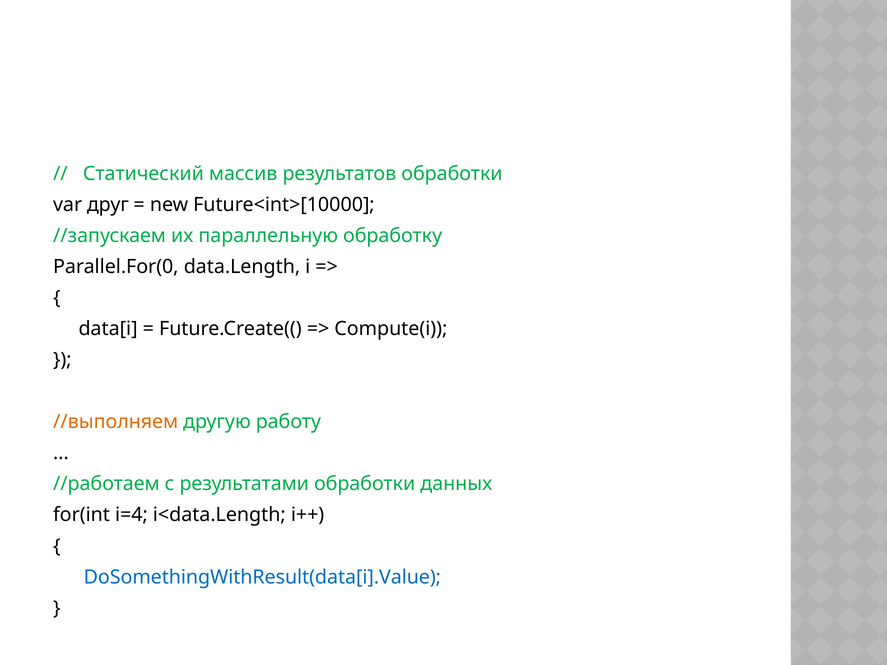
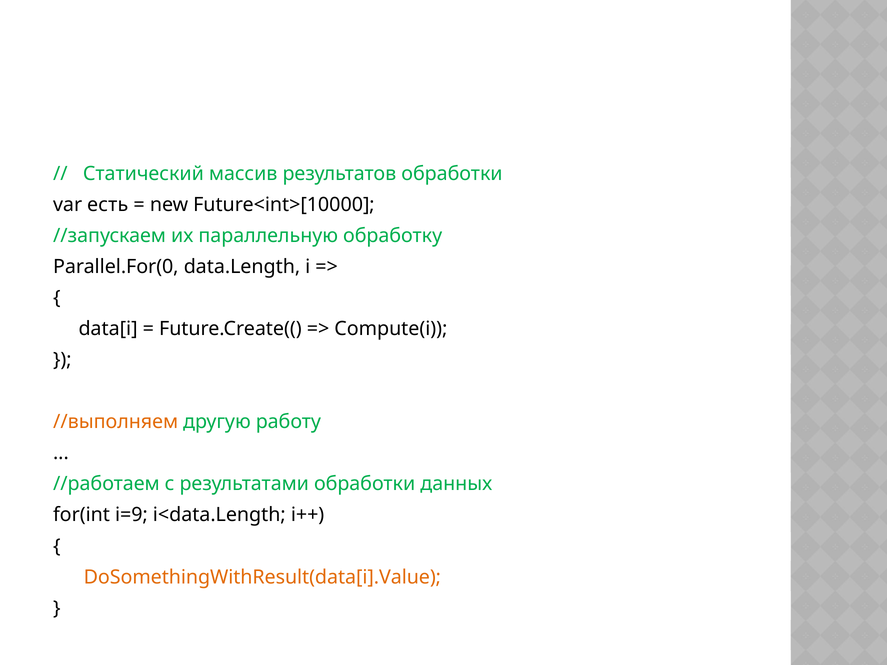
друг: друг -> есть (108, 205)
i=4: i=4 -> i=9 (131, 515)
DoSomethingWithResult(data[i].Value colour: blue -> orange (262, 577)
